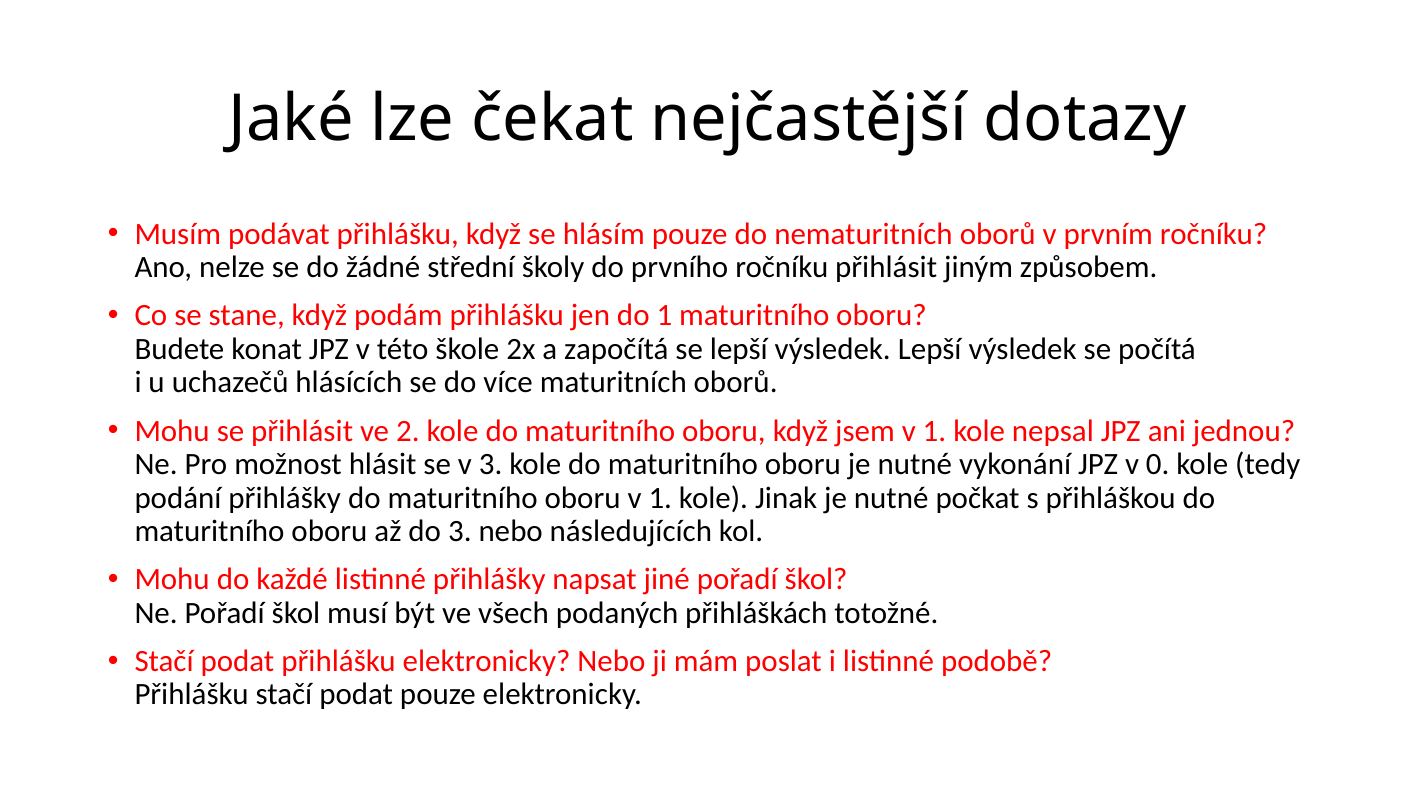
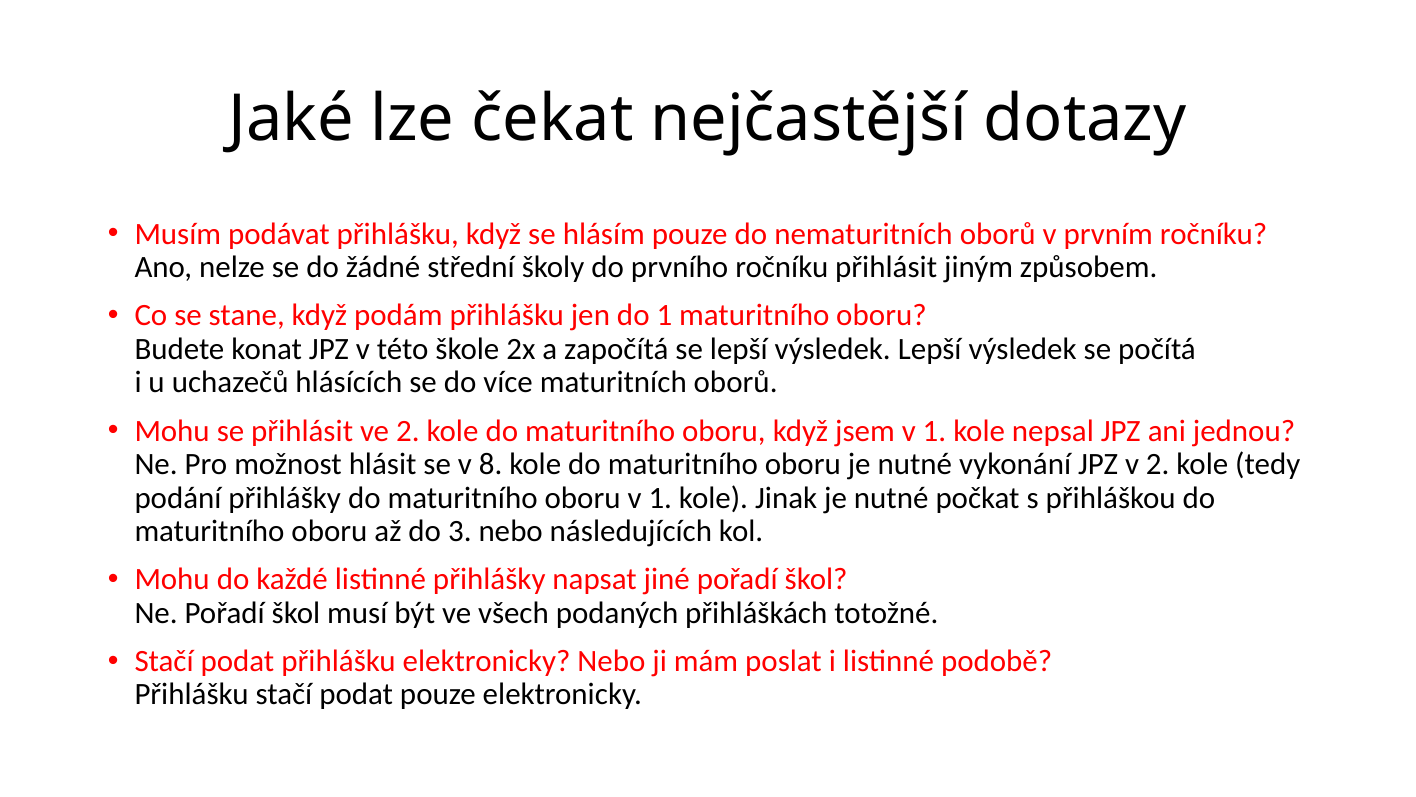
v 3: 3 -> 8 (491, 464)
v 0: 0 -> 2 (1158, 464)
